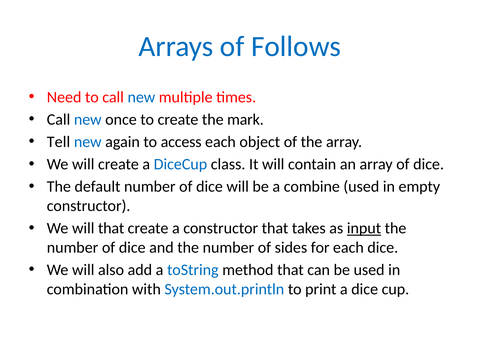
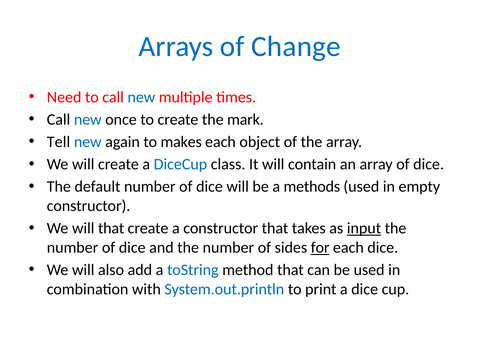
Follows: Follows -> Change (296, 46)
access: access -> makes (181, 142)
combine: combine -> methods (312, 187)
for underline: none -> present (320, 247)
